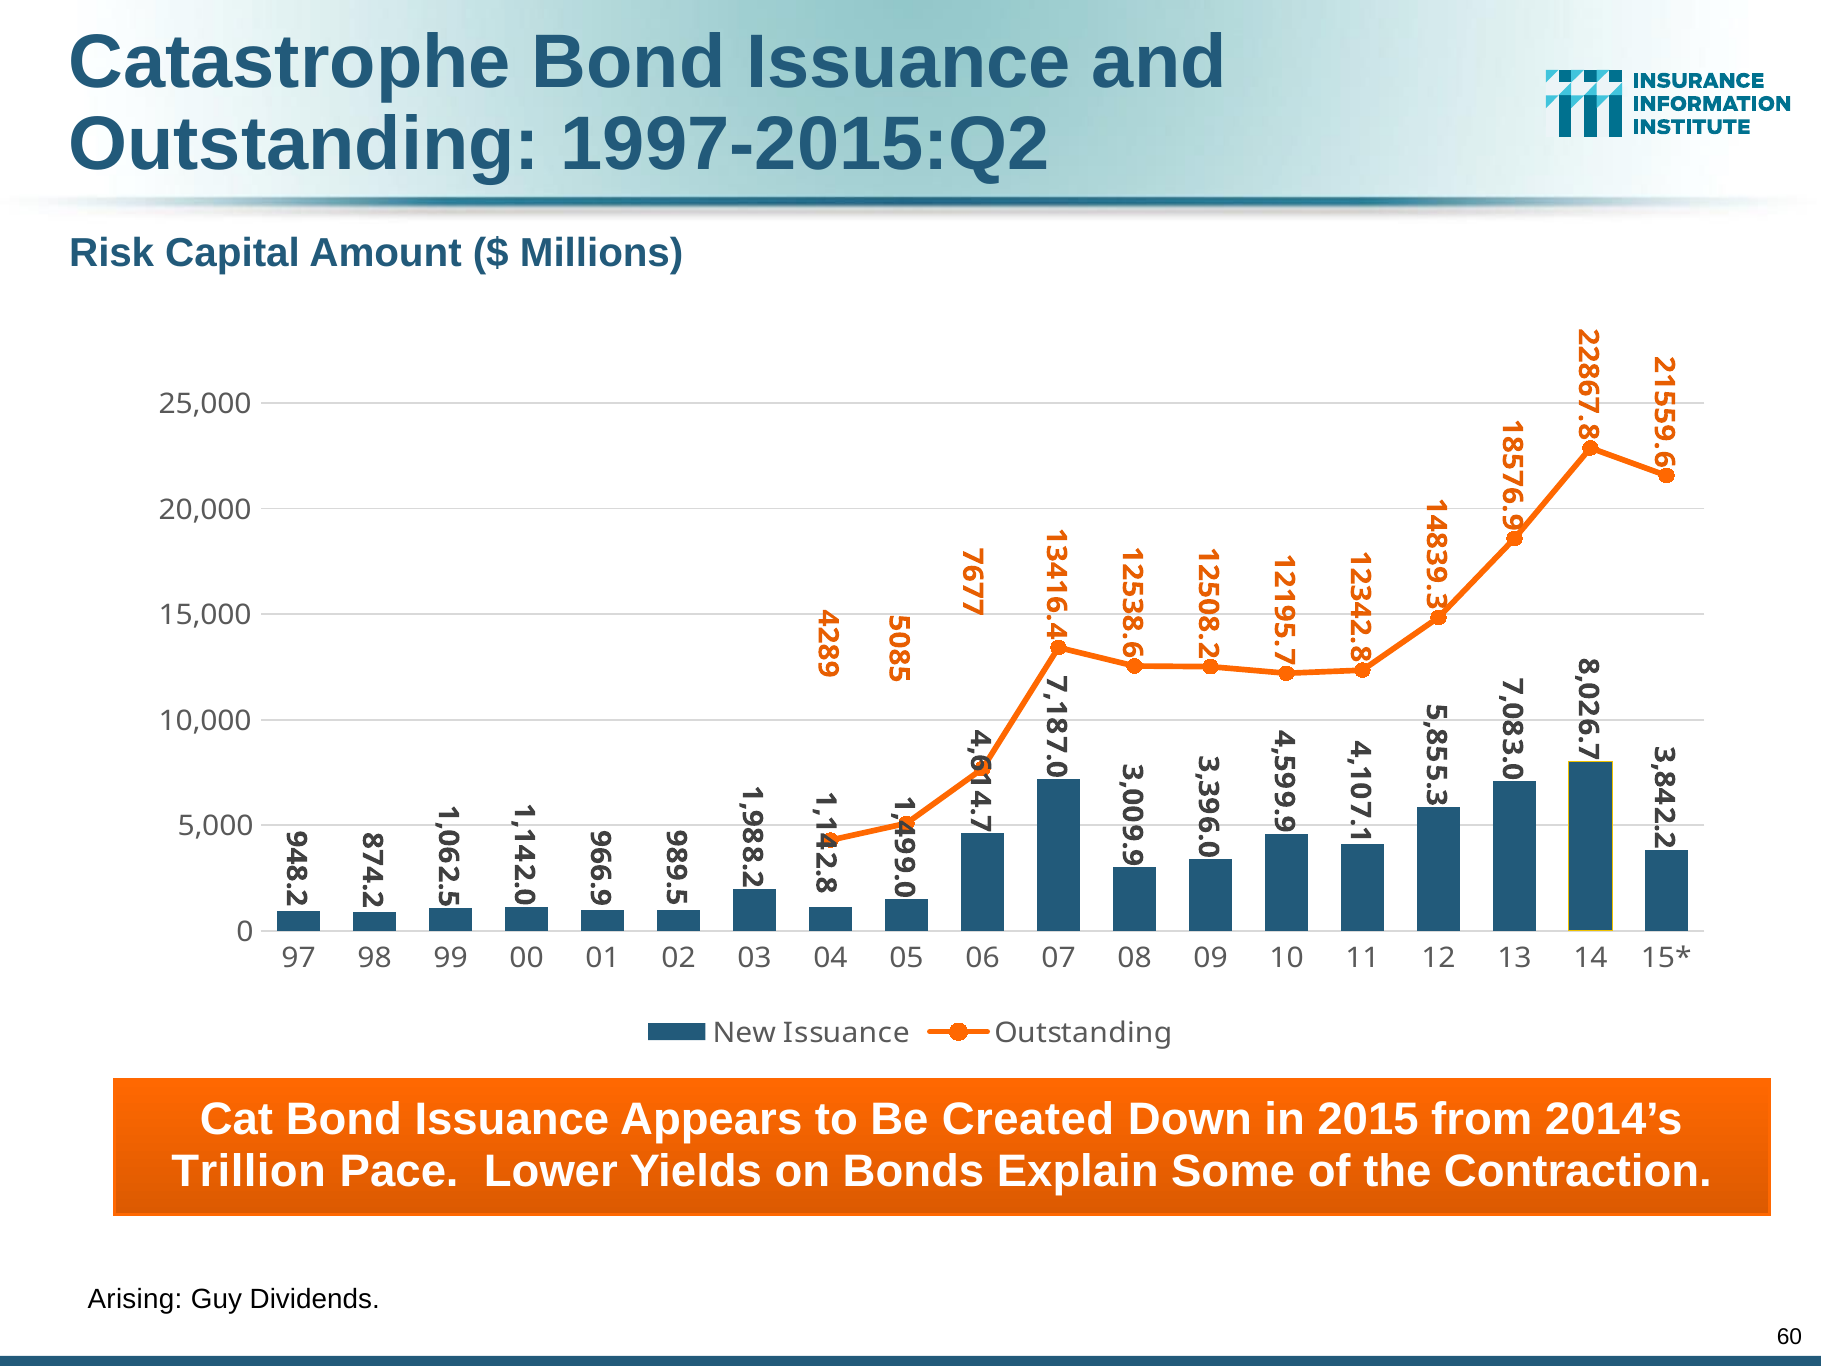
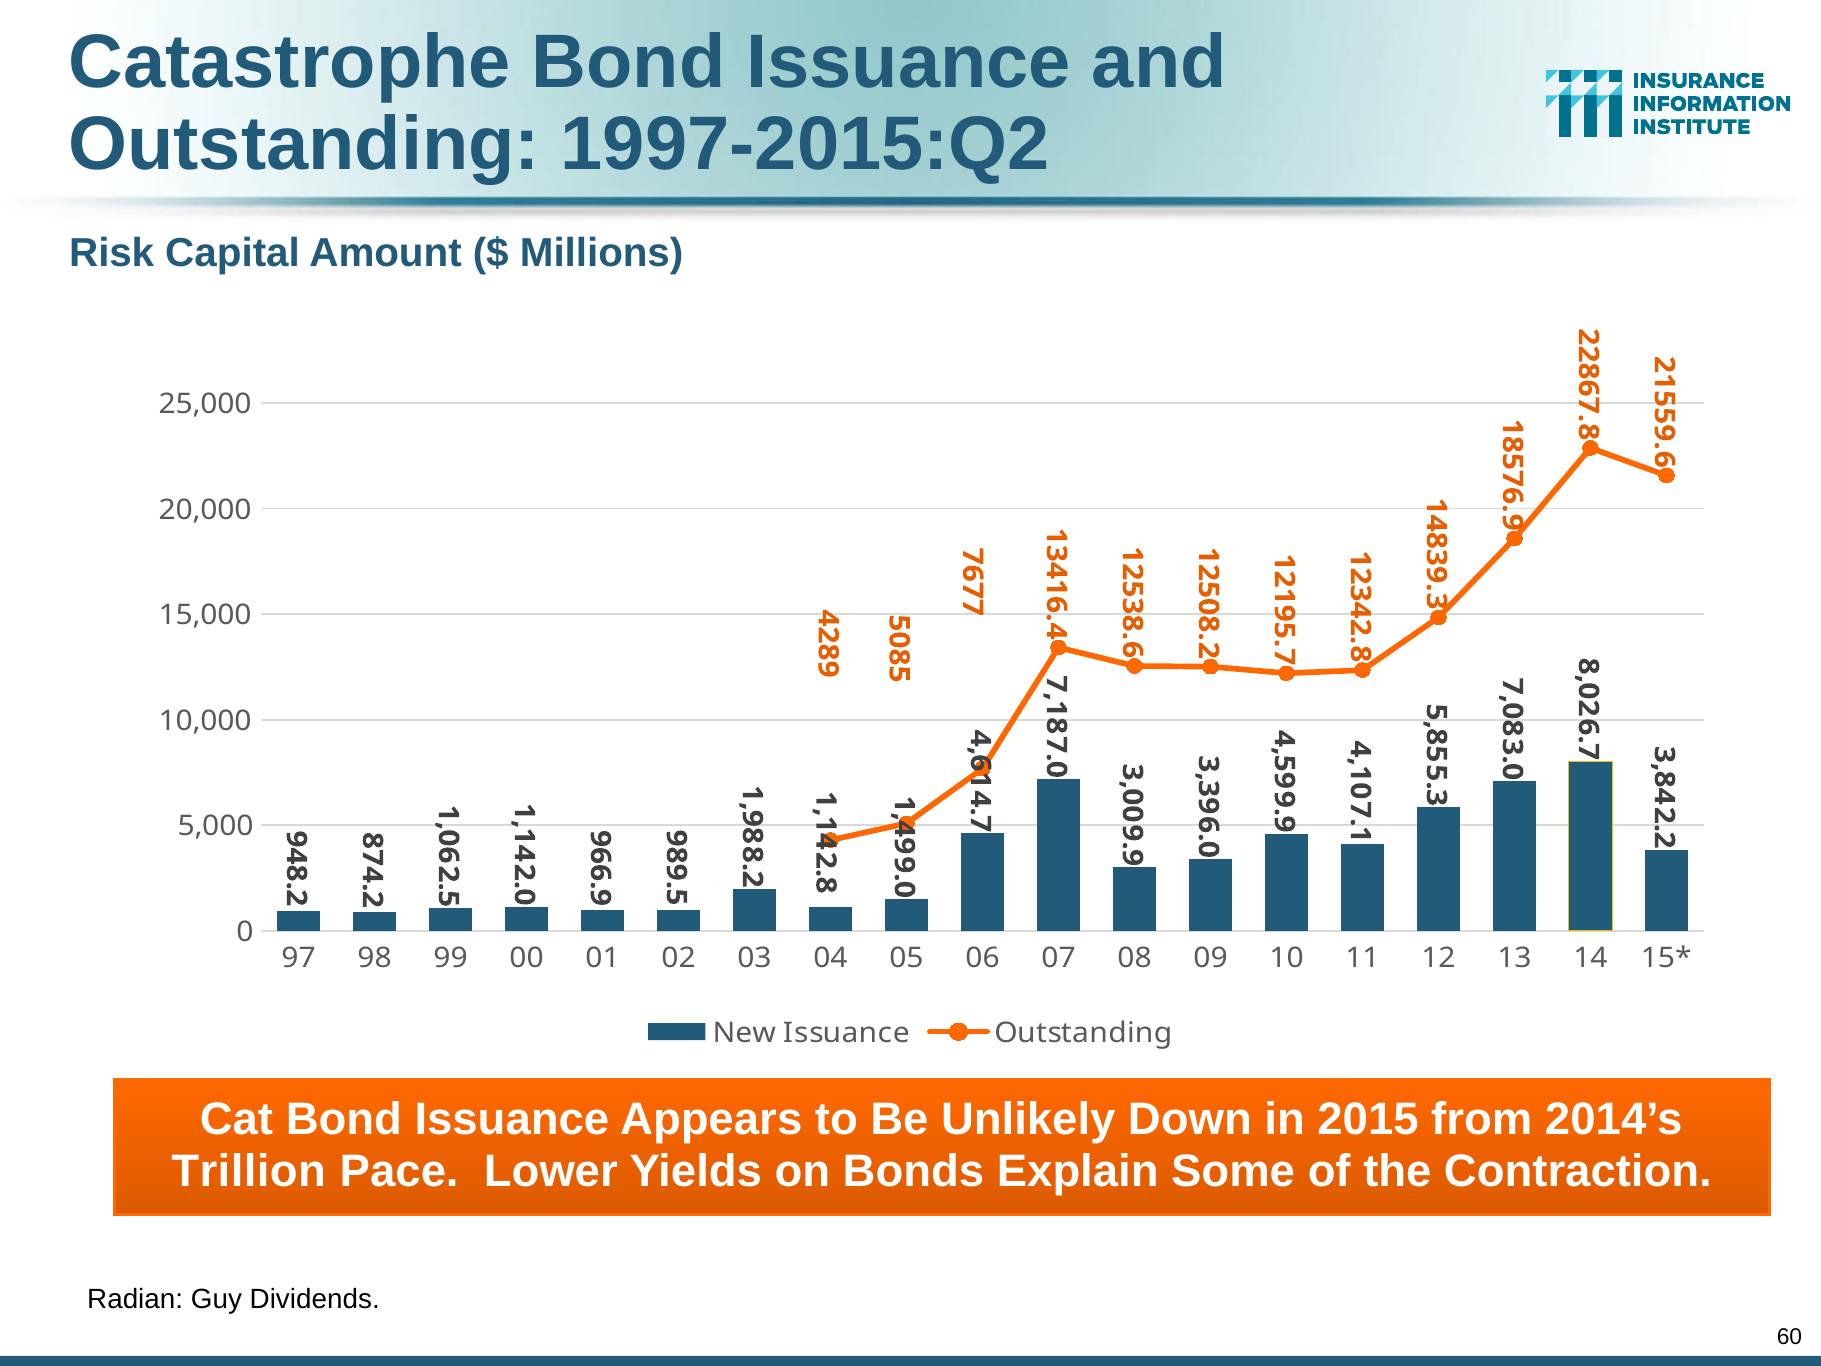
Created: Created -> Unlikely (1028, 1119)
Arising: Arising -> Radian (135, 1299)
